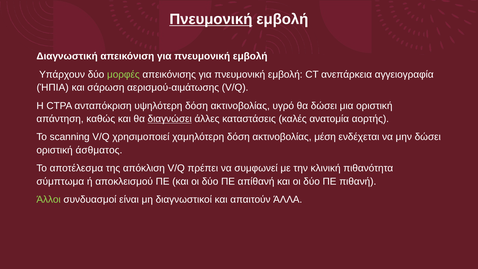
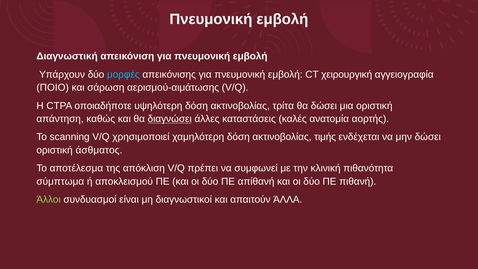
Πνευμονική underline: present -> none (211, 19)
μορφές colour: light green -> light blue (123, 74)
ανεπάρκεια: ανεπάρκεια -> χειρουργική (347, 74)
ΉΠΙΑ: ΉΠΙΑ -> ΠΟΙΟ (53, 88)
ανταπόκριση: ανταπόκριση -> οποιαδήποτε (103, 106)
υγρό: υγρό -> τρίτα (283, 106)
μέση: μέση -> τιμής (325, 137)
